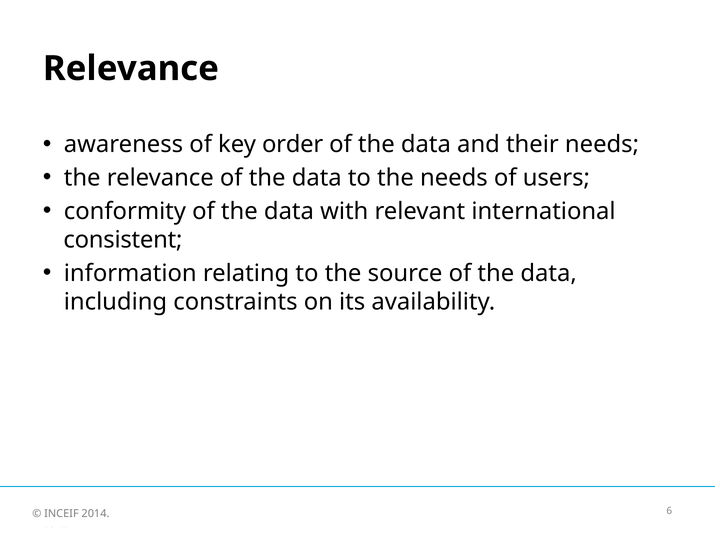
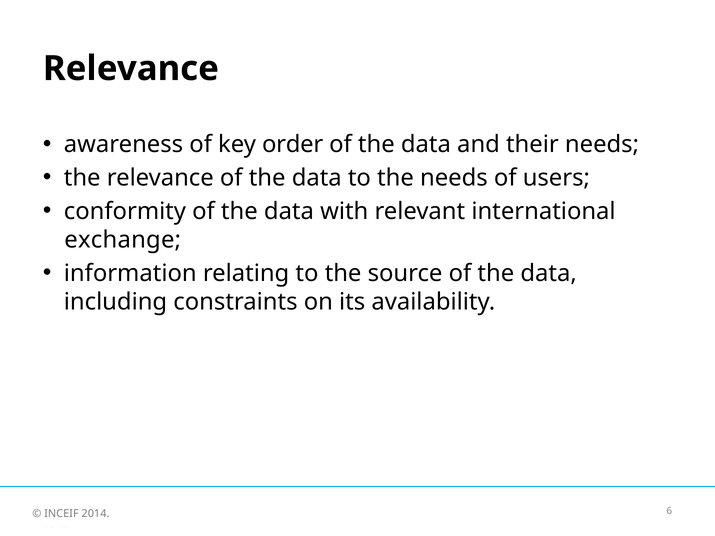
consistent: consistent -> exchange (123, 240)
